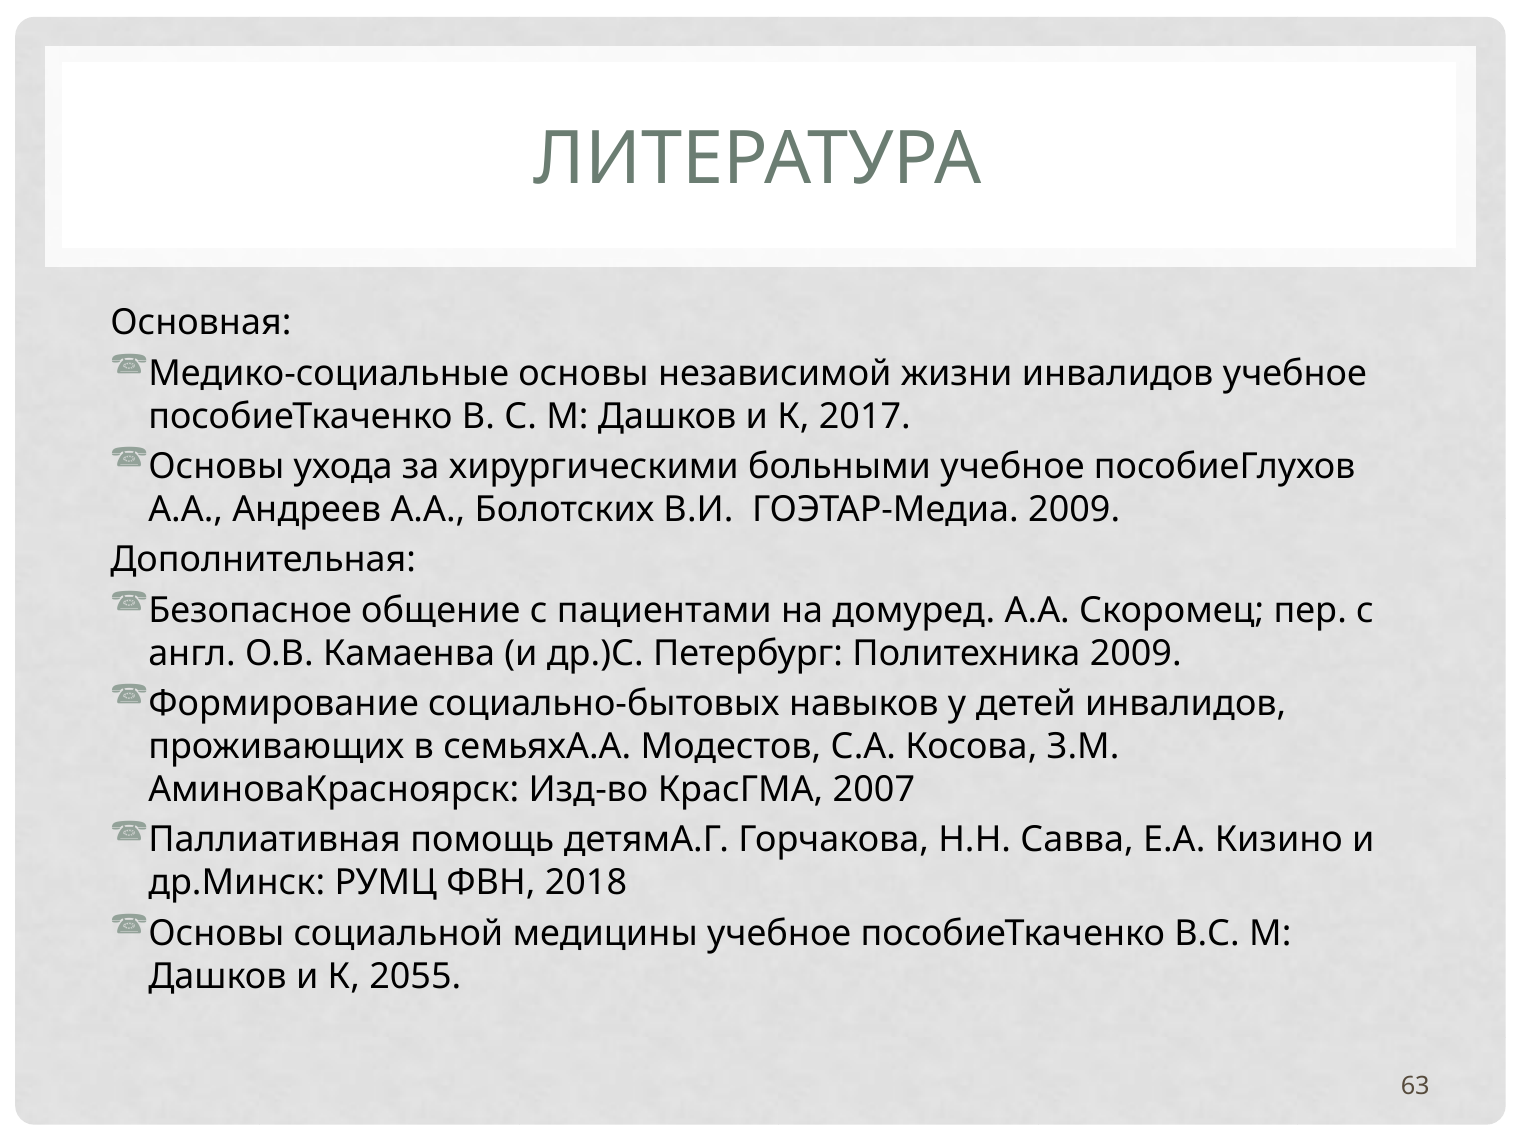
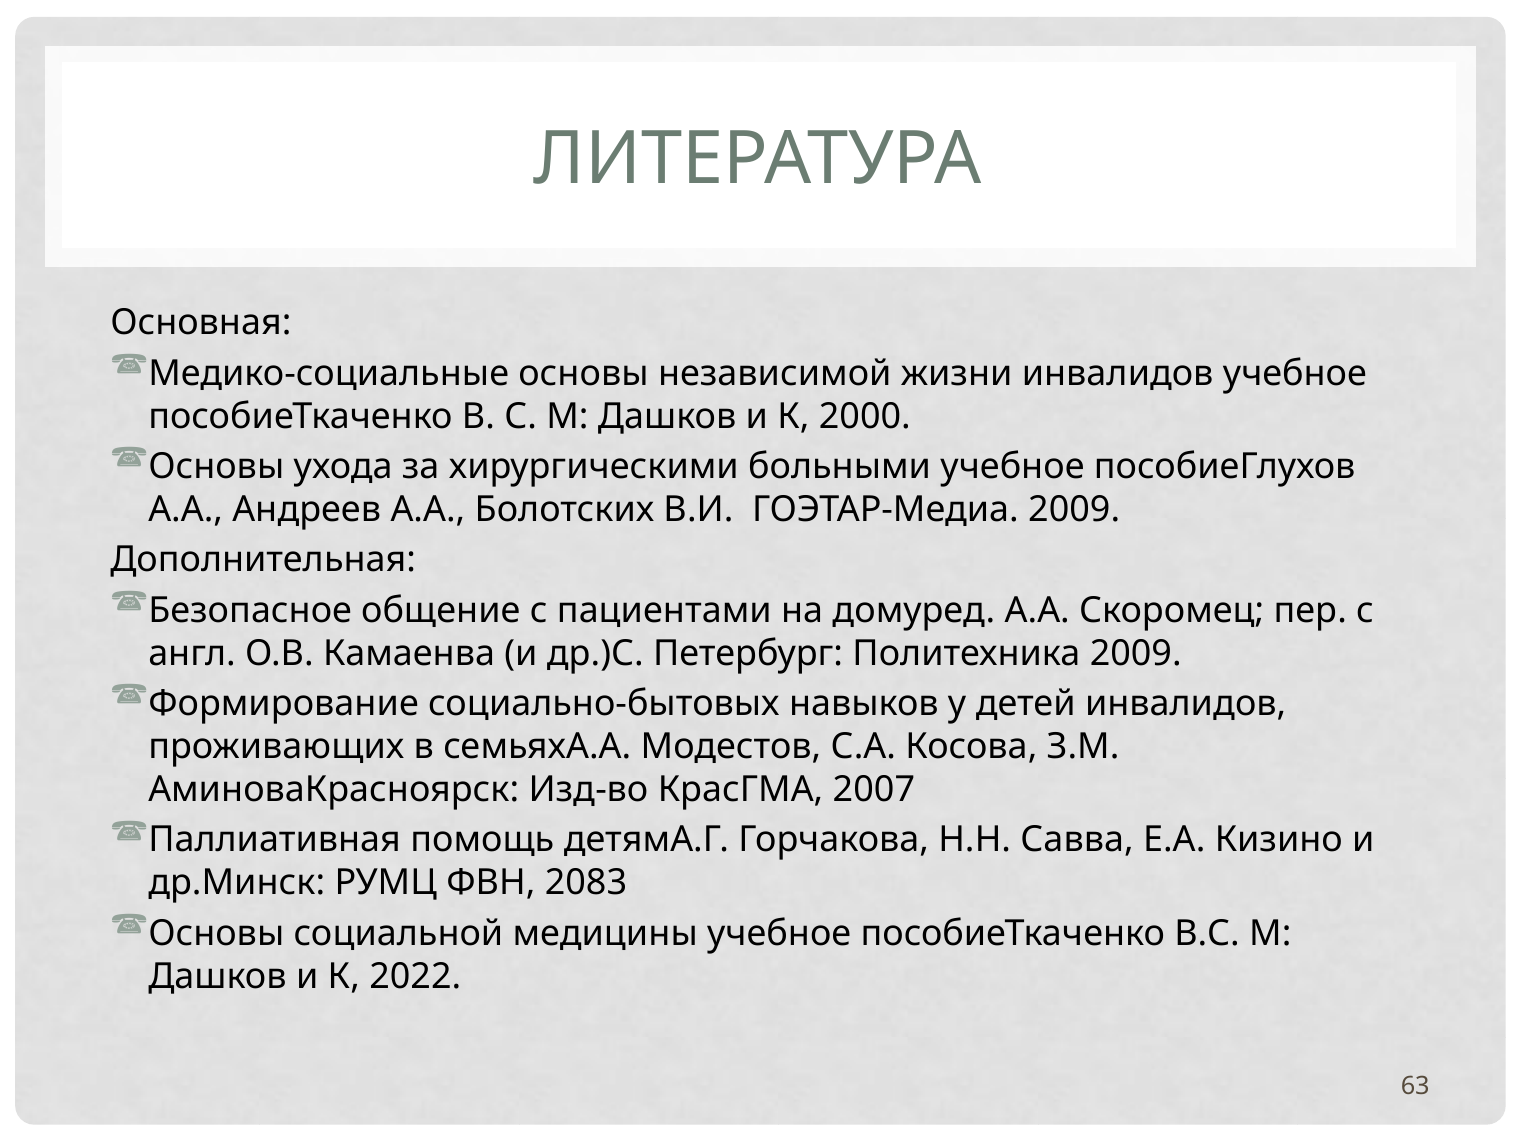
2017: 2017 -> 2000 (865, 417)
2018: 2018 -> 2083 (586, 884)
2055: 2055 -> 2022 (415, 977)
